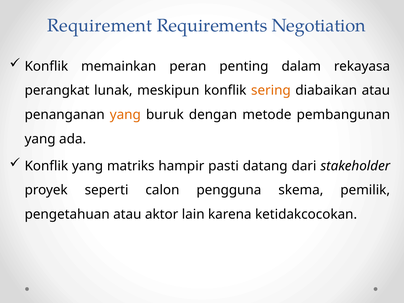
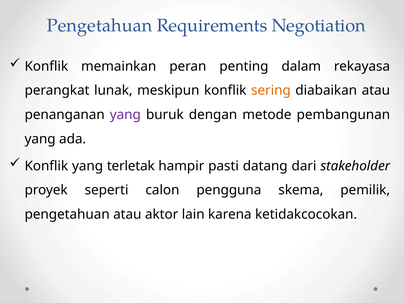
Requirement: Requirement -> Pengetahuan (100, 25)
yang colour: orange -> purple (125, 115)
matriks: matriks -> terletak (131, 166)
